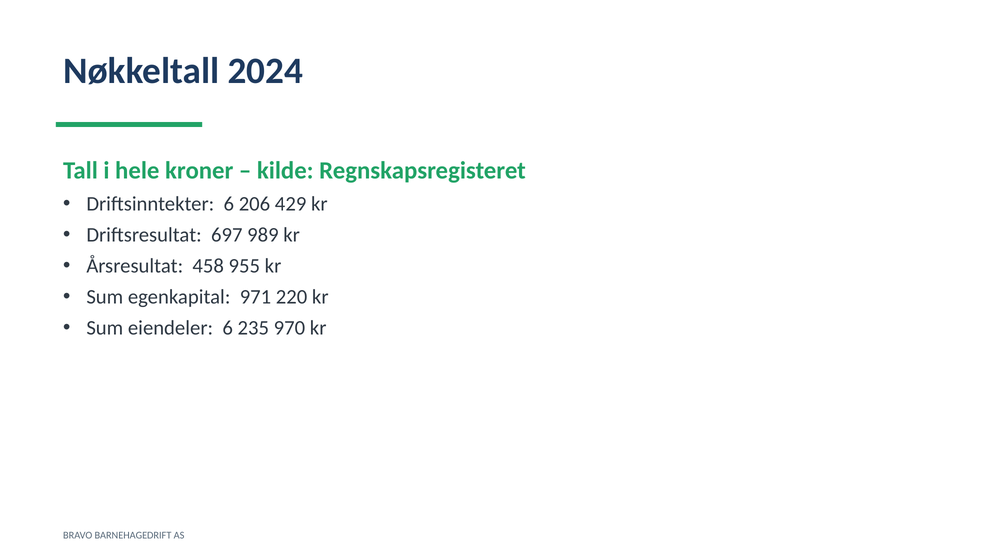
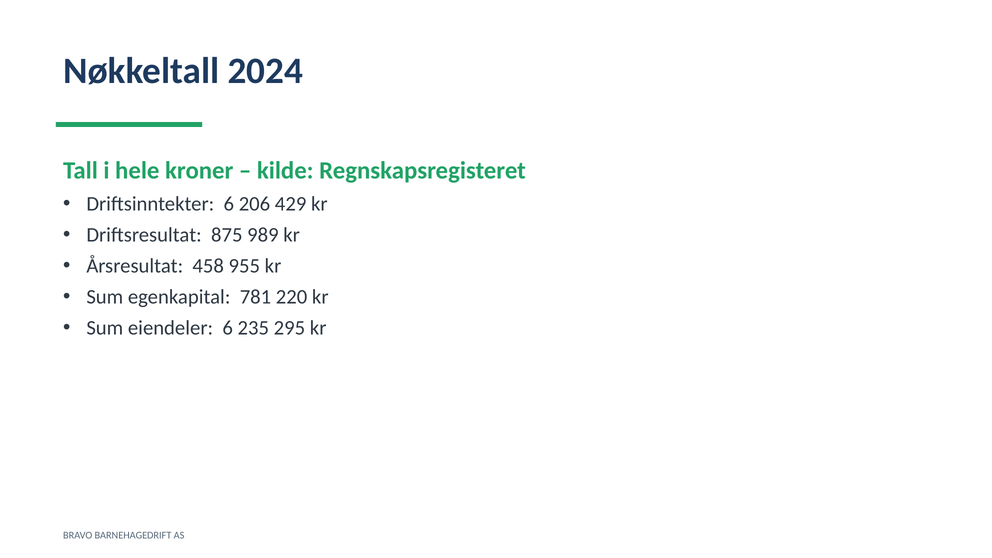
697: 697 -> 875 (227, 235)
971: 971 -> 781 (255, 297)
970: 970 -> 295 (289, 328)
